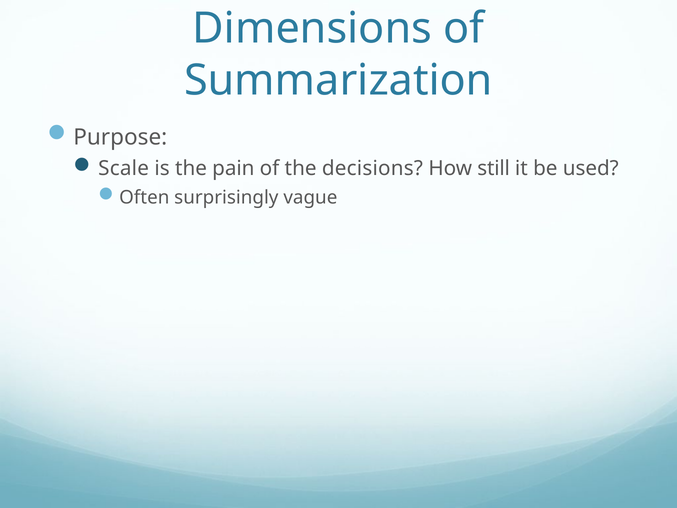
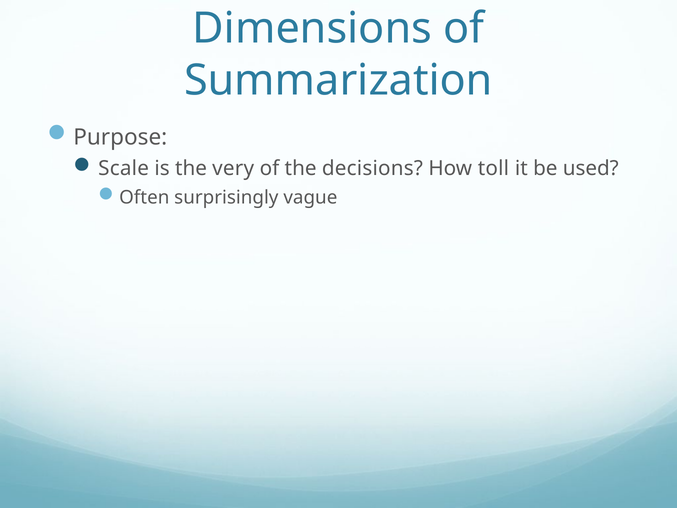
pain: pain -> very (233, 168)
still: still -> toll (493, 168)
